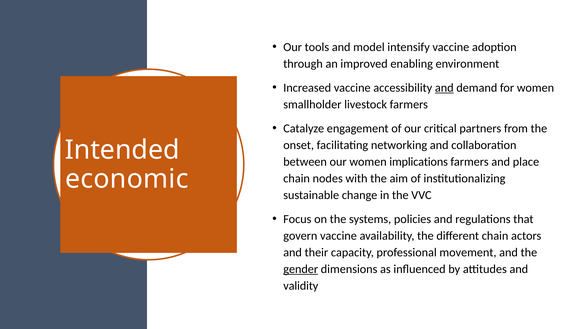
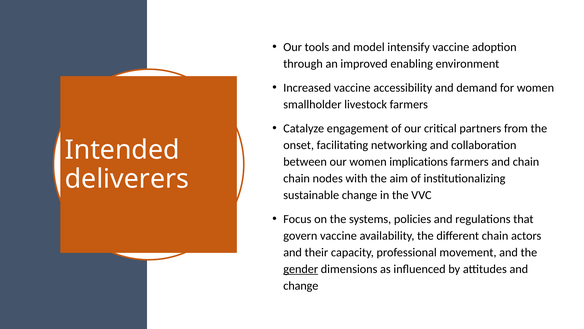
and underline: present -> none (444, 88)
and place: place -> chain (526, 161)
economic: economic -> deliverers (127, 179)
validity: validity -> change (301, 285)
